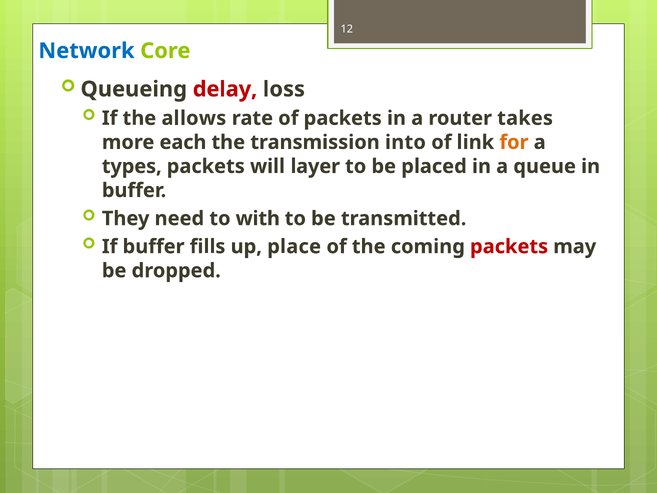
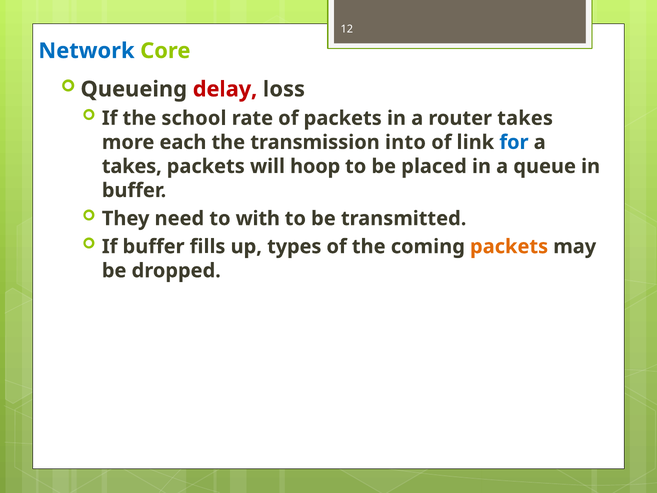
allows: allows -> school (194, 118)
for colour: orange -> blue (514, 142)
types: types -> takes (132, 166)
layer: layer -> hoop (315, 166)
place: place -> types (294, 246)
packets colour: red -> orange (509, 246)
